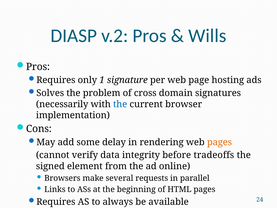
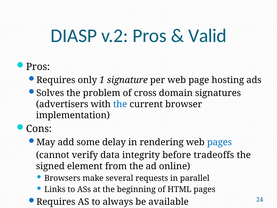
Wills: Wills -> Valid (208, 36)
necessarily: necessarily -> advertisers (62, 104)
pages colour: orange -> blue (219, 142)
